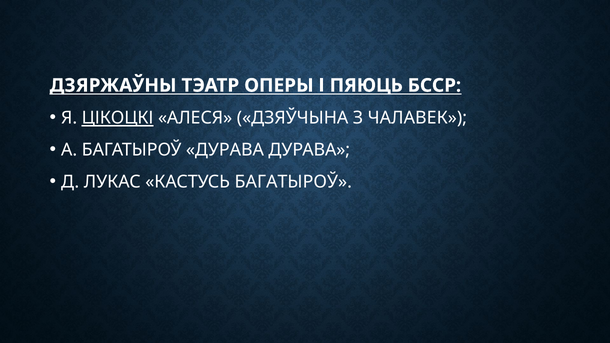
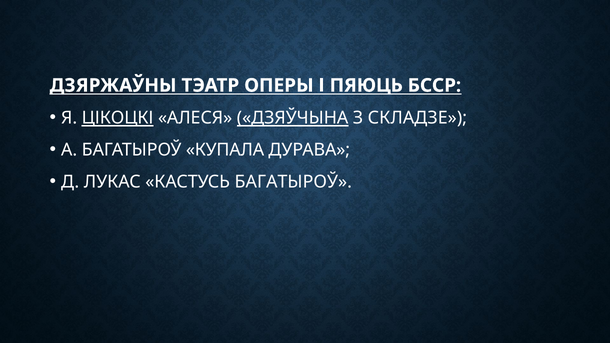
ДЗЯЎЧЫНА underline: none -> present (293, 118)
ЧАЛАВЕК: ЧАЛАВЕК -> СКЛАДЗЕ (417, 118)
БАГАТЫРОЎ ДУРАВА: ДУРАВА -> КУПАЛА (225, 150)
